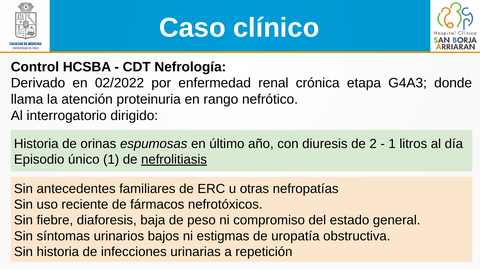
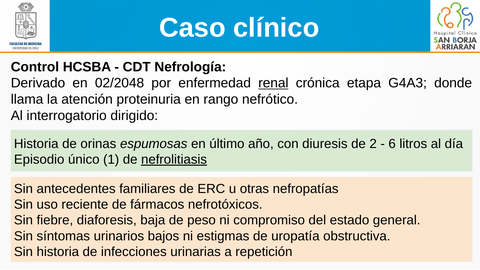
02/2022: 02/2022 -> 02/2048 (120, 83)
renal underline: none -> present (273, 83)
1: 1 -> 6 (392, 144)
